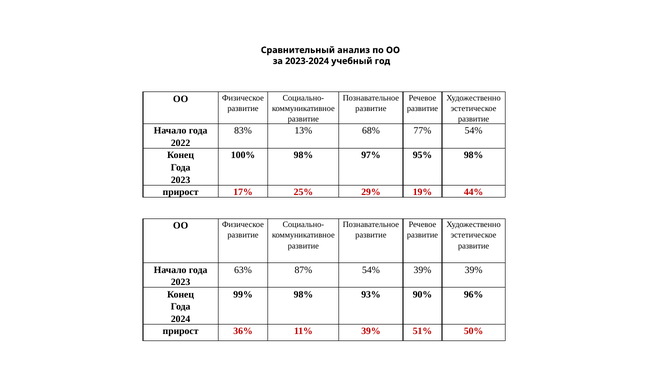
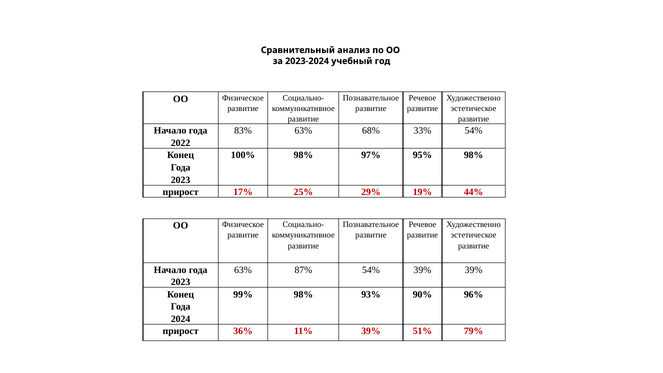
83% 13%: 13% -> 63% (303, 131)
77%: 77% -> 33% (422, 131)
50%: 50% -> 79% (474, 331)
